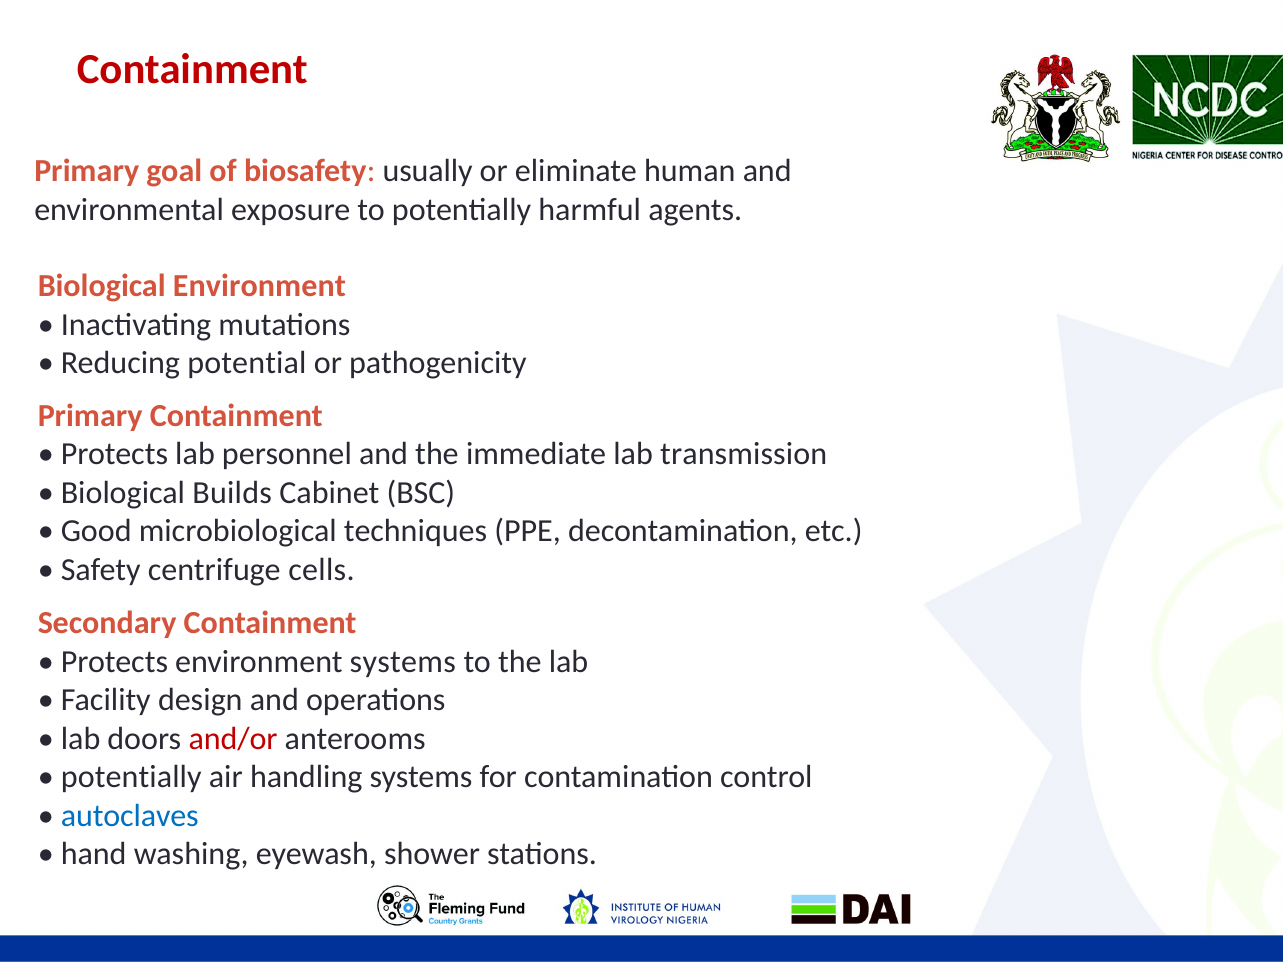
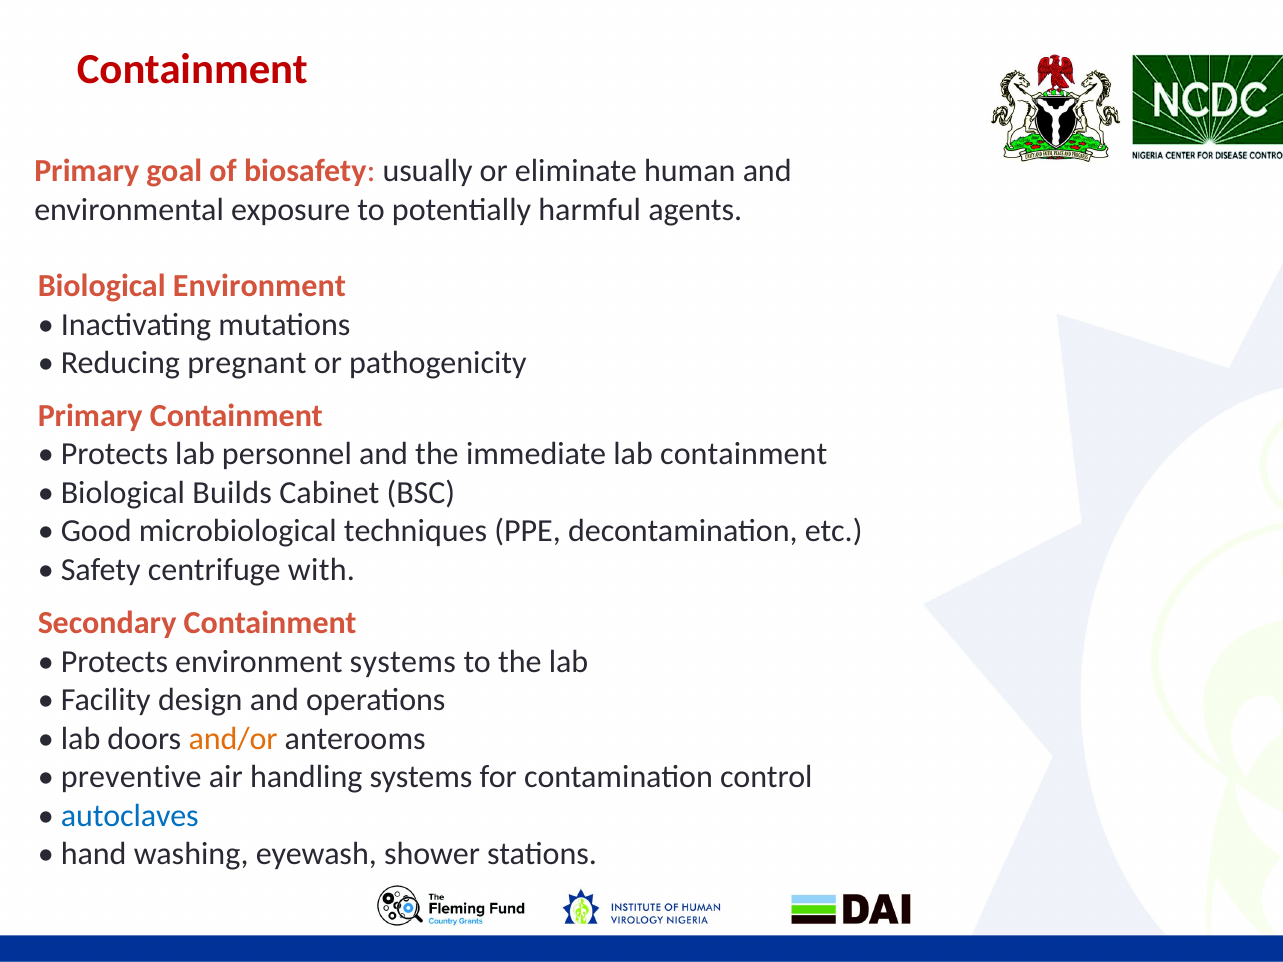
potential: potential -> pregnant (247, 363)
lab transmission: transmission -> containment (744, 454)
cells: cells -> with (321, 570)
and/or colour: red -> orange (233, 739)
potentially: potentially -> preventive (131, 777)
